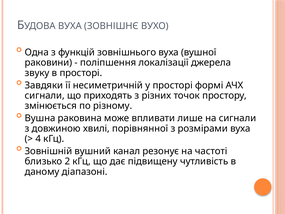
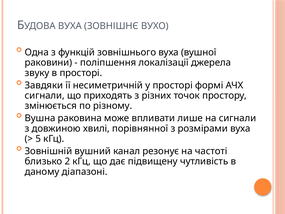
4: 4 -> 5 (38, 139)
